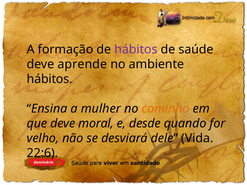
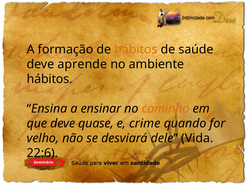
hábitos colour: purple -> orange (136, 49)
mulher: mulher -> ensinar (101, 109)
moral: moral -> quase (96, 124)
desde: desde -> crime (145, 124)
